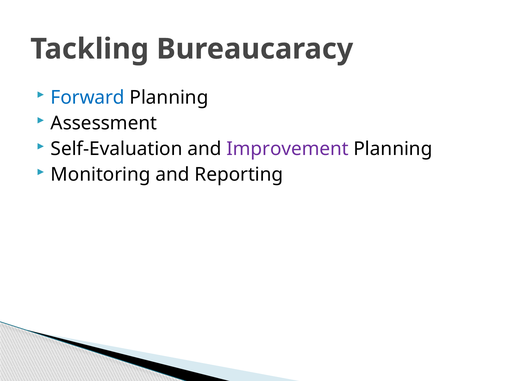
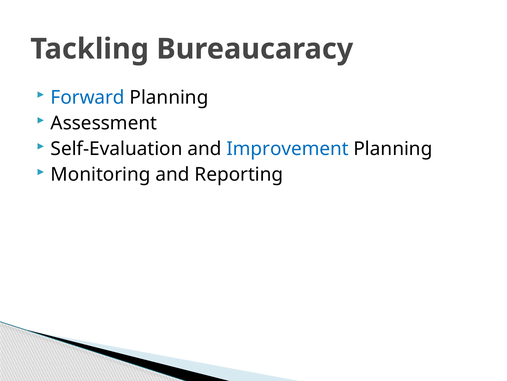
Improvement colour: purple -> blue (288, 149)
